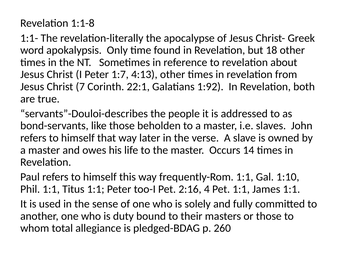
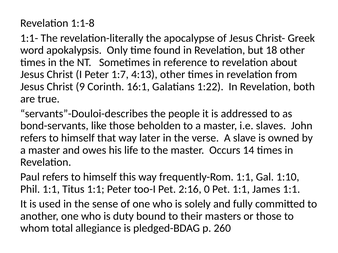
7: 7 -> 9 (80, 87)
22:1: 22:1 -> 16:1 (138, 87)
1:92: 1:92 -> 1:22 (210, 87)
4: 4 -> 0 (207, 190)
